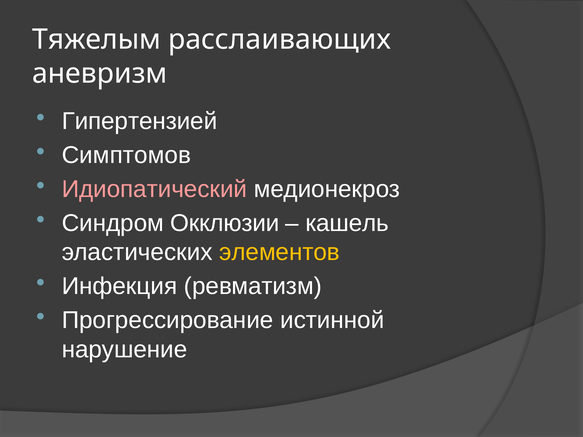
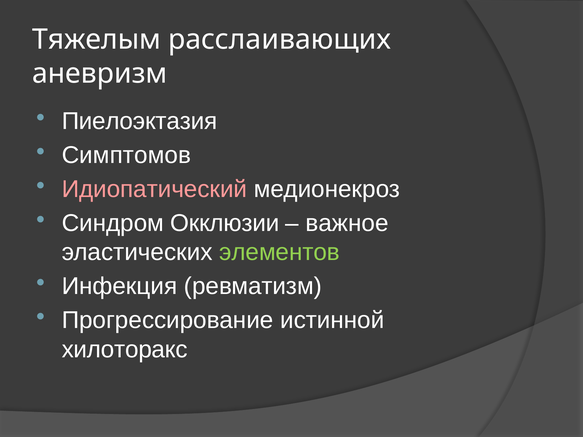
Гипертензией: Гипертензией -> Пиелоэктазия (140, 121)
кашель: кашель -> важное (347, 223)
элементов colour: yellow -> light green (279, 252)
нарушение: нарушение -> хилоторакс (125, 350)
